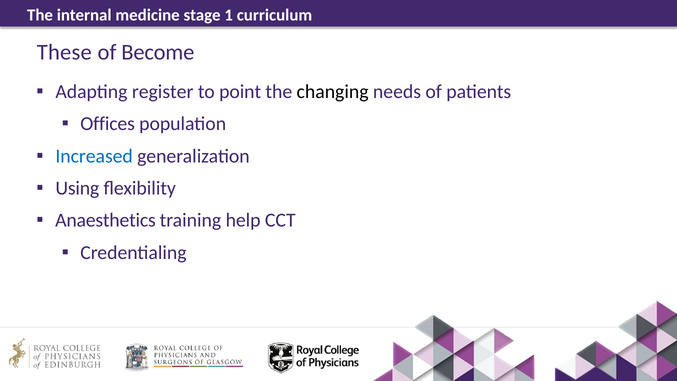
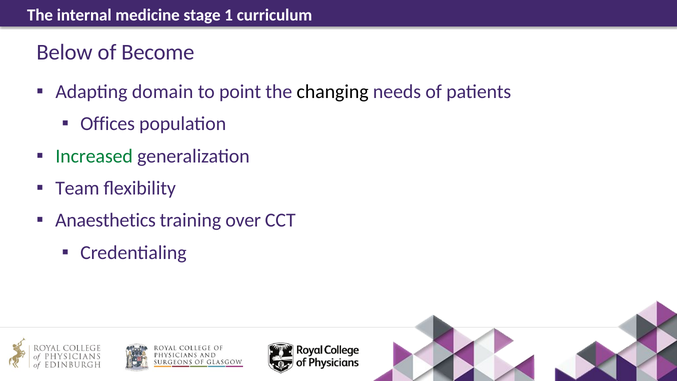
These: These -> Below (64, 53)
register: register -> domain (163, 92)
Increased colour: blue -> green (94, 156)
Using: Using -> Team (77, 188)
help: help -> over (243, 220)
